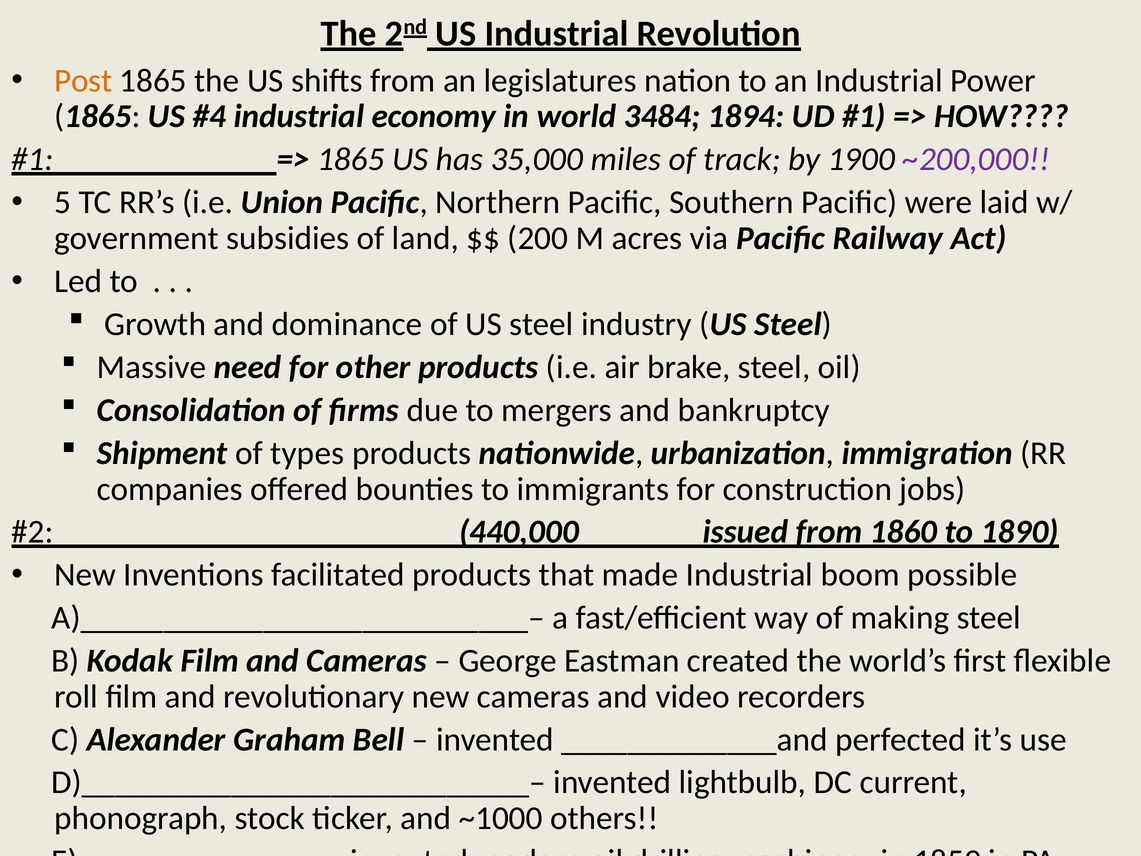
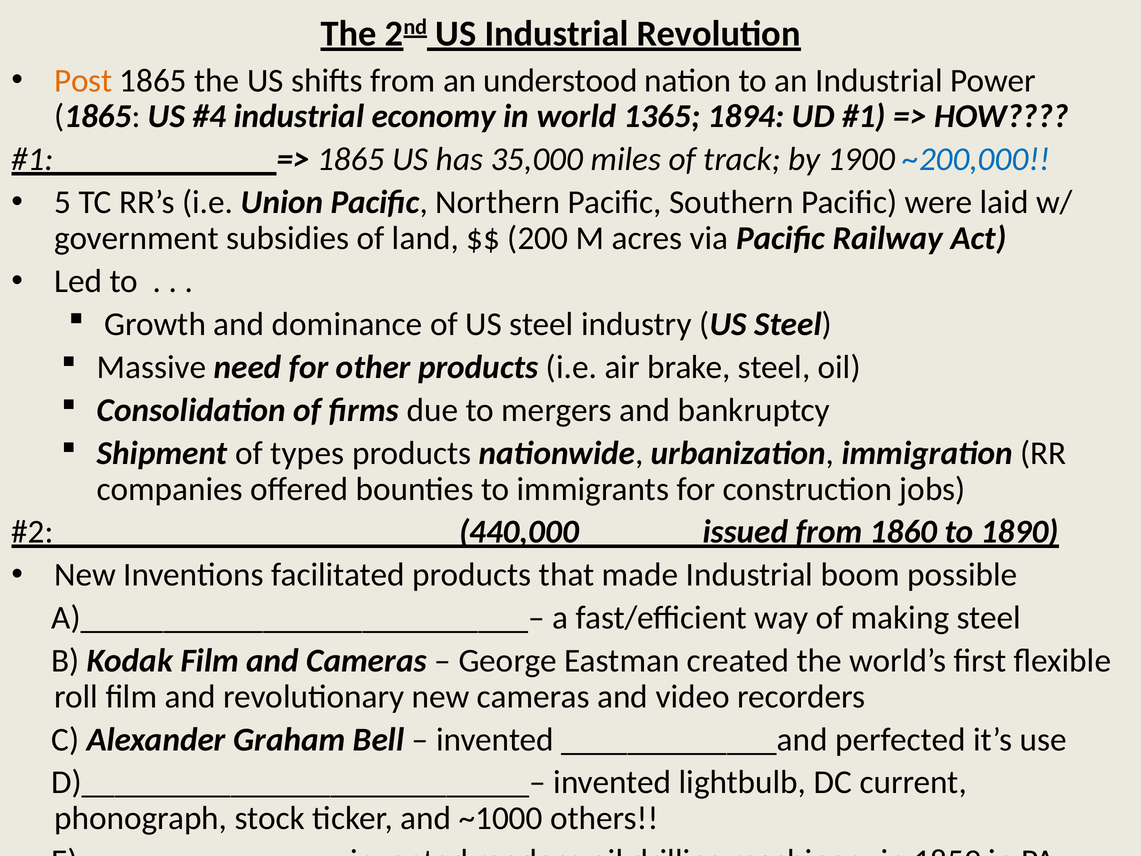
legislatures: legislatures -> understood (561, 81)
3484: 3484 -> 1365 (662, 116)
~200,000 colour: purple -> blue (976, 159)
